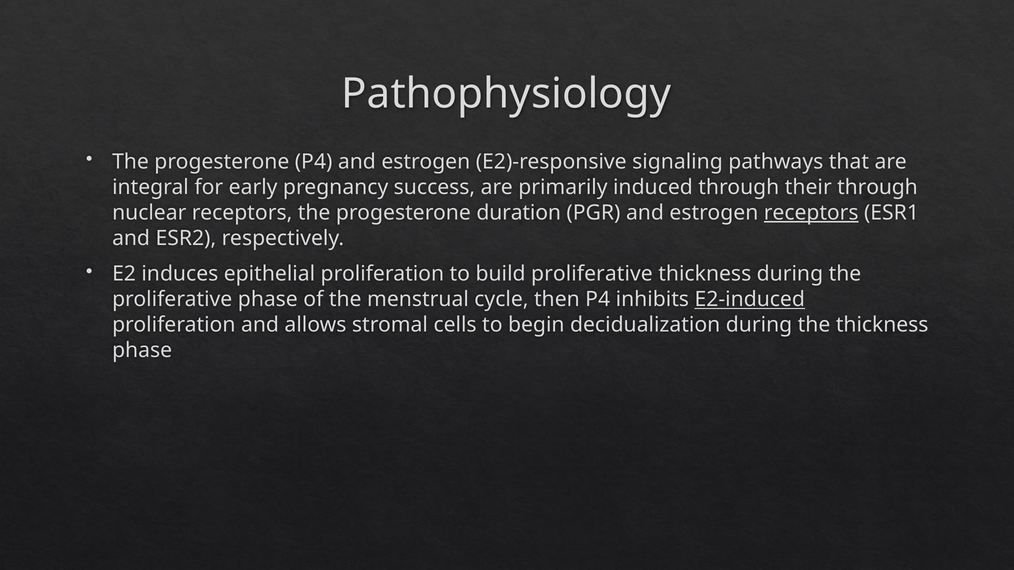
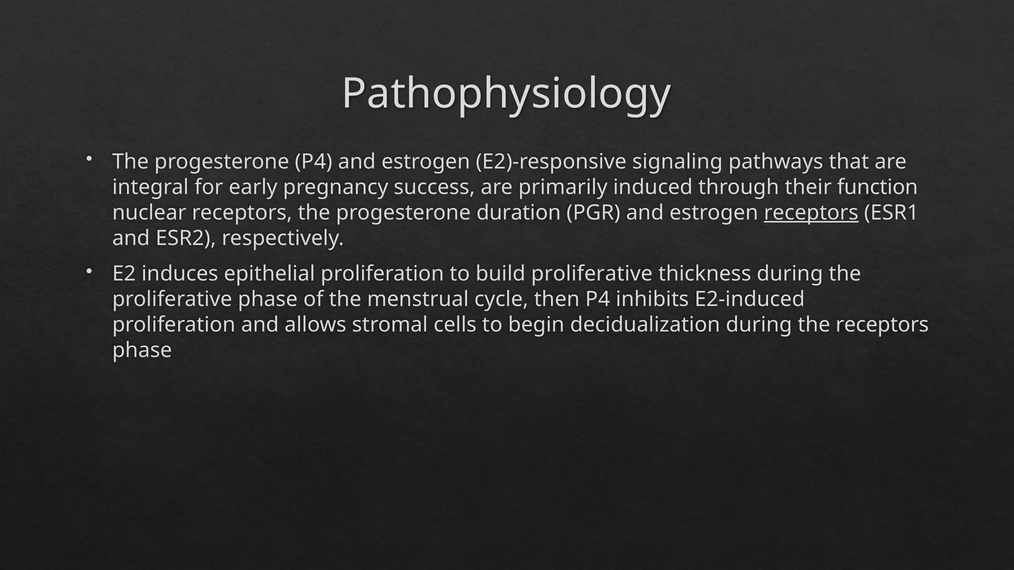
their through: through -> function (878, 187)
E2-induced underline: present -> none (750, 300)
the thickness: thickness -> receptors (882, 325)
